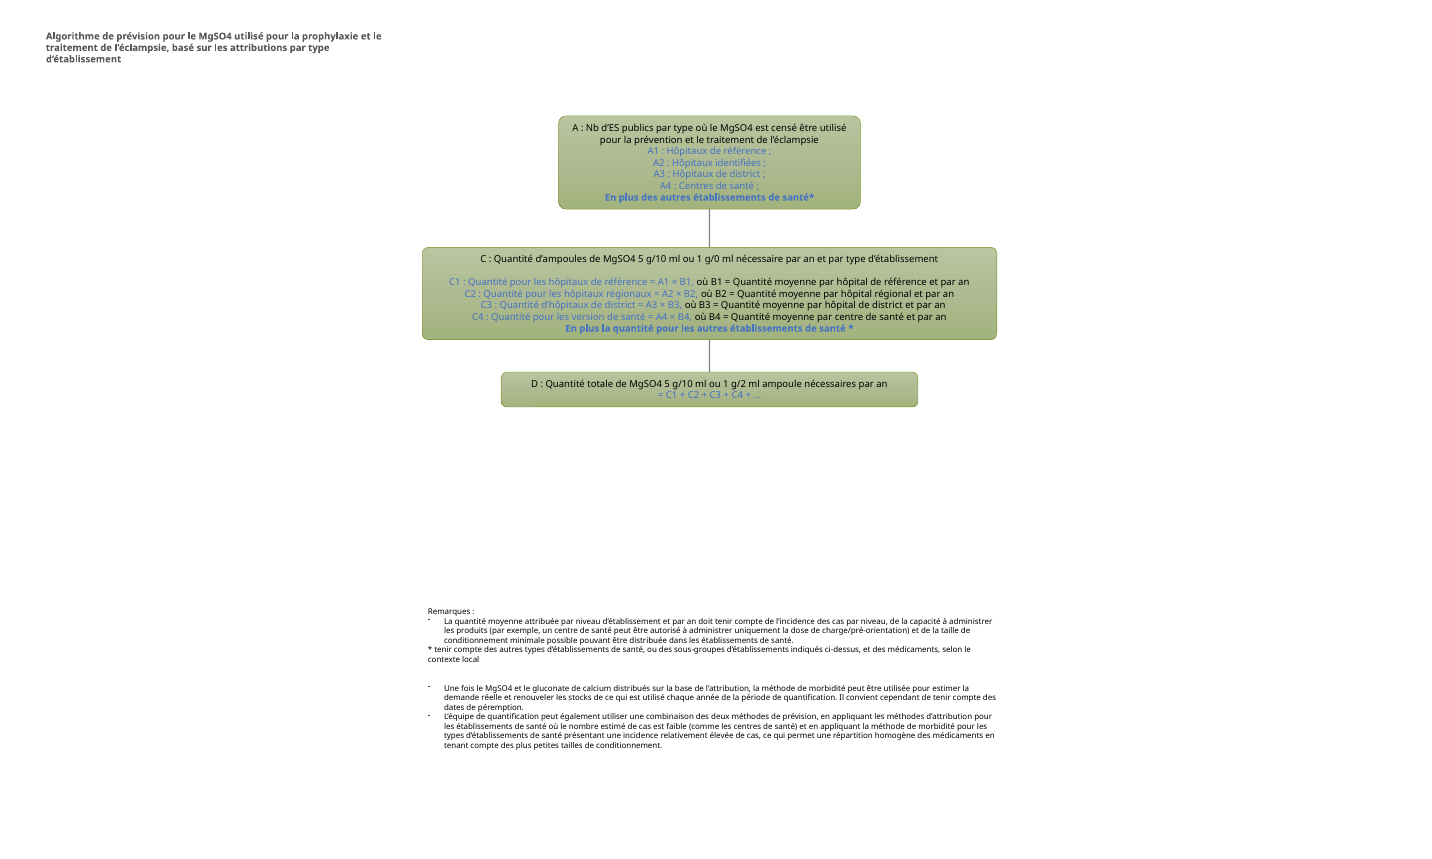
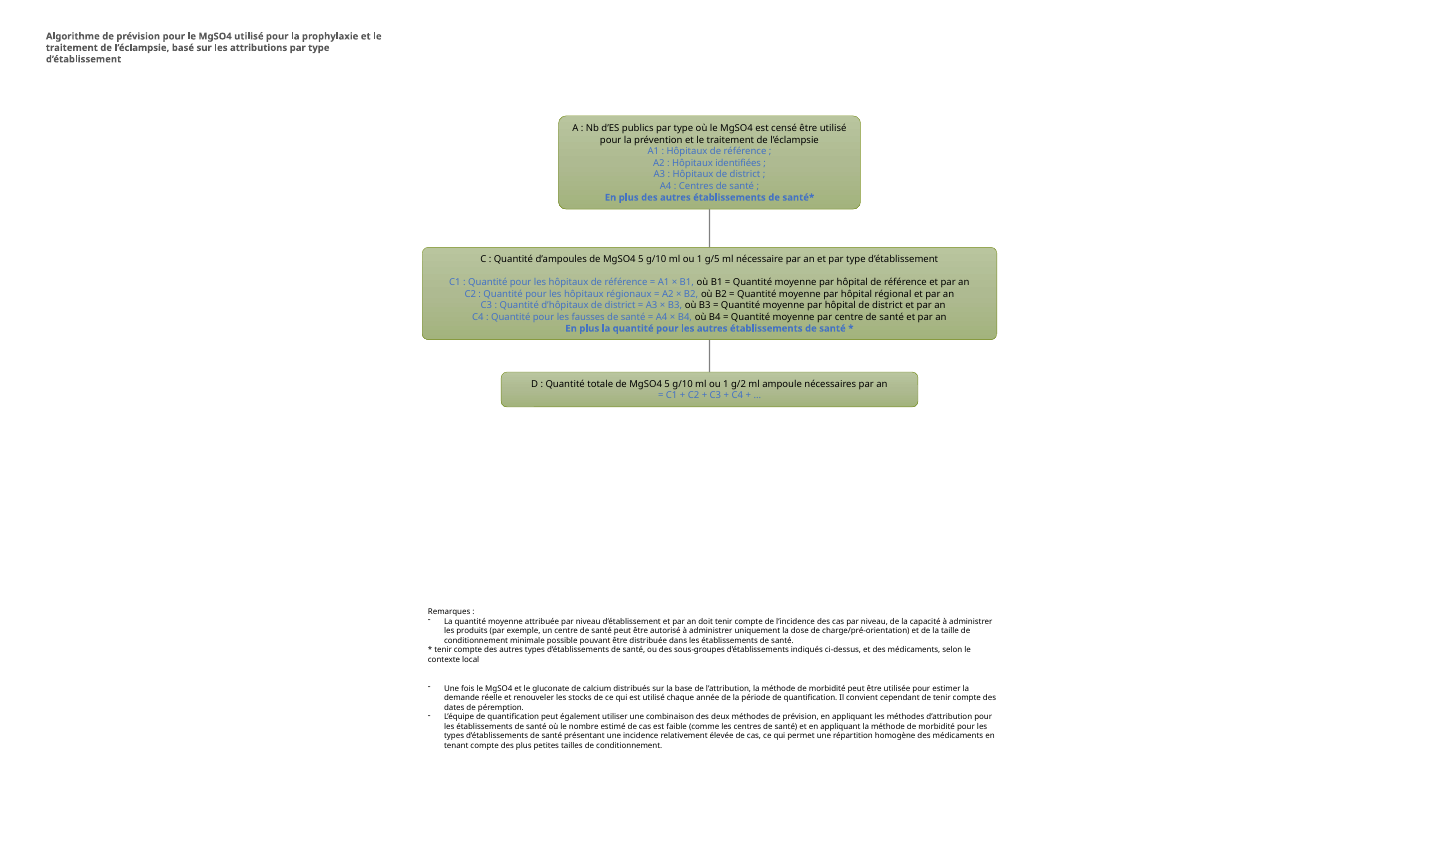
g/0: g/0 -> g/5 (712, 260)
version: version -> fausses (588, 317)
